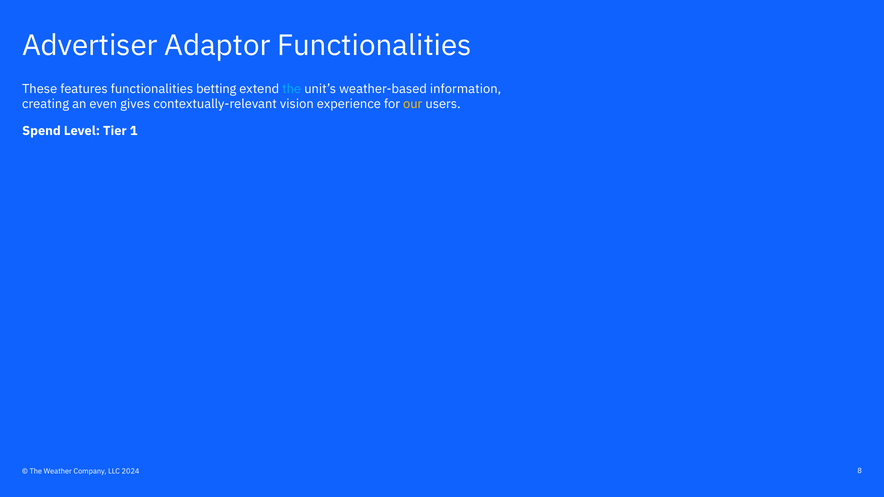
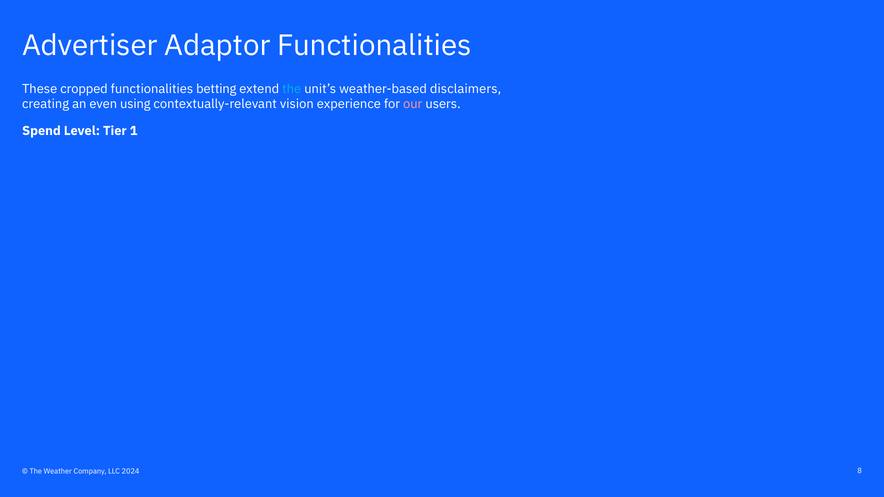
features: features -> cropped (84, 89)
information: information -> disclaimers (466, 89)
gives: gives -> using (135, 104)
our colour: yellow -> pink (413, 104)
